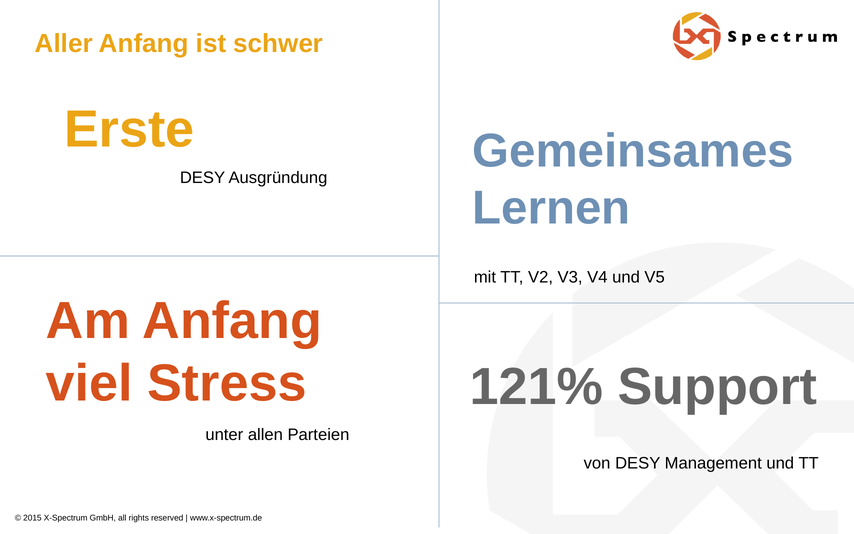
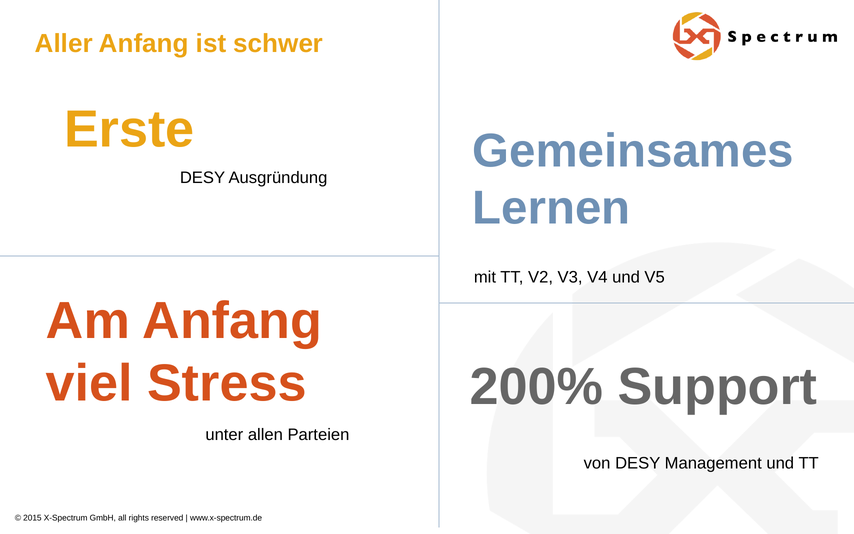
121%: 121% -> 200% (536, 387)
